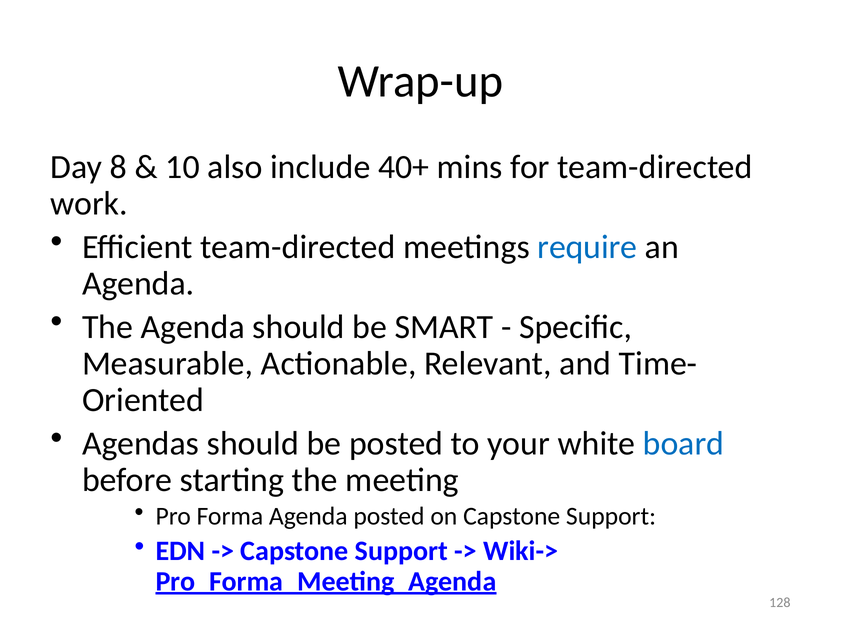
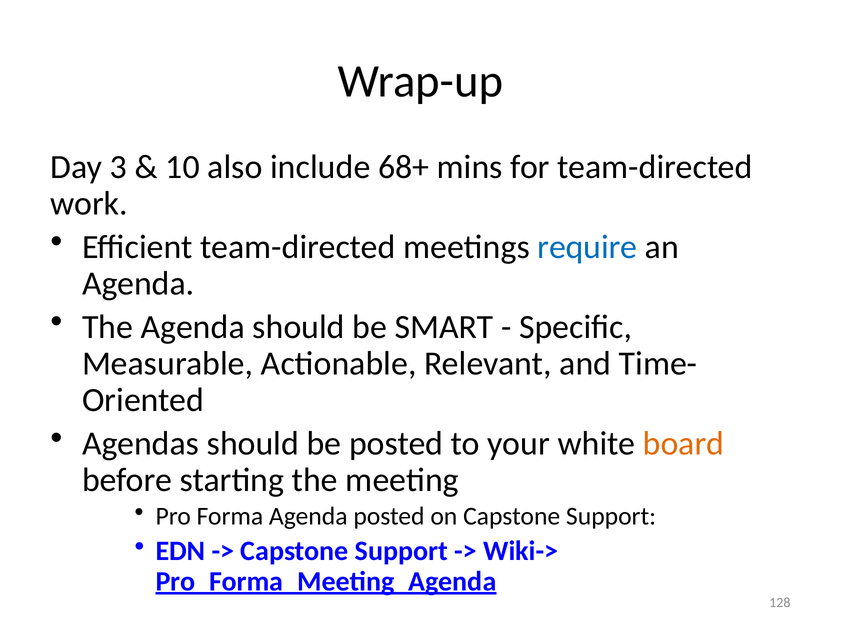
8: 8 -> 3 (118, 167)
40+: 40+ -> 68+ (404, 167)
board colour: blue -> orange (683, 443)
